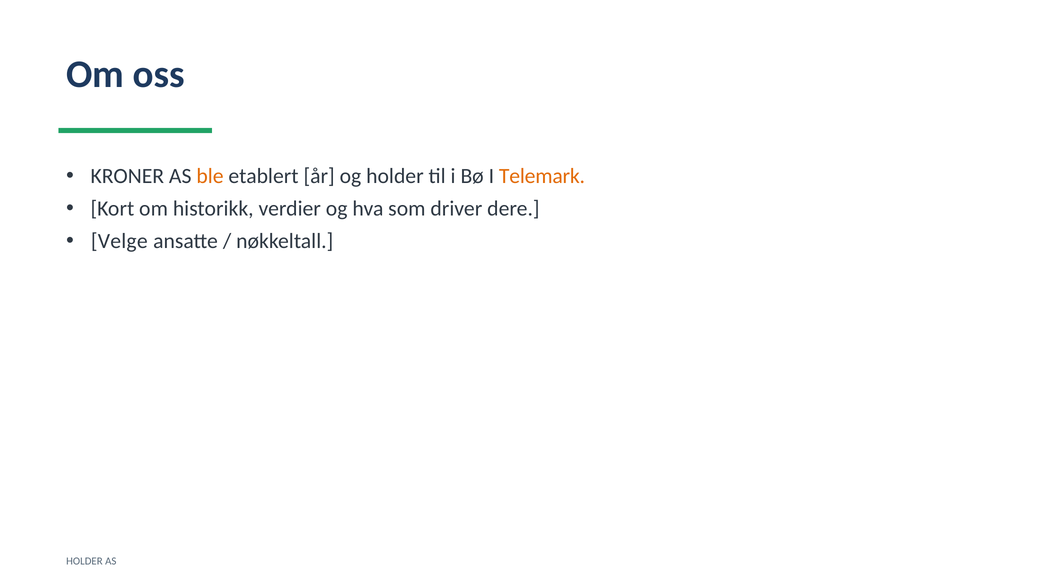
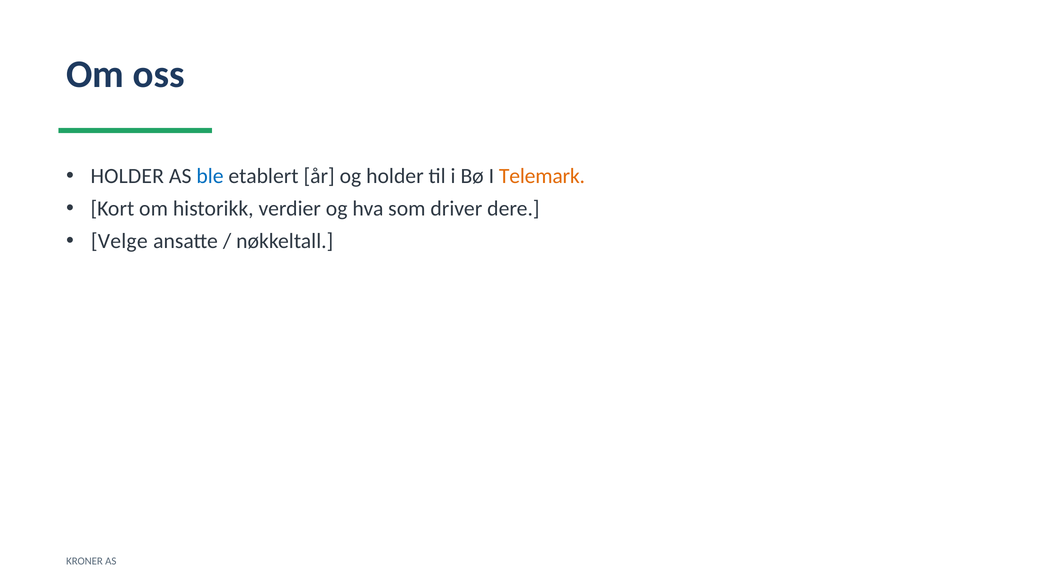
KRONER: KRONER -> HOLDER (127, 176)
ble colour: orange -> blue (210, 176)
HOLDER: HOLDER -> KRONER (84, 561)
